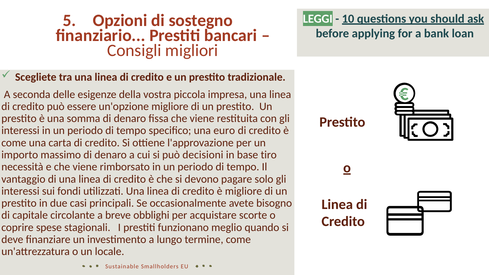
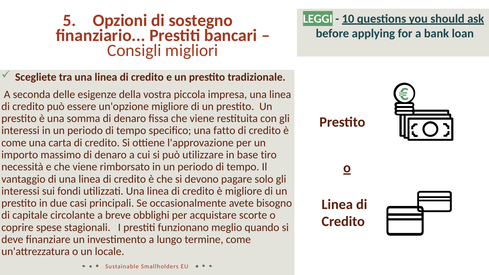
euro: euro -> fatto (224, 131)
decisioni: decisioni -> utilizzare (203, 155)
